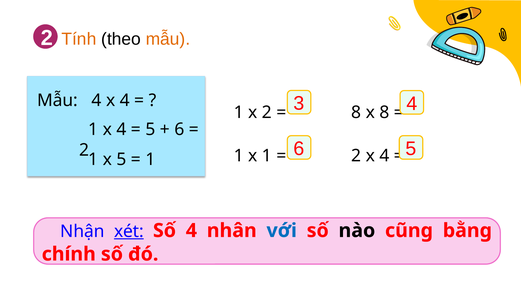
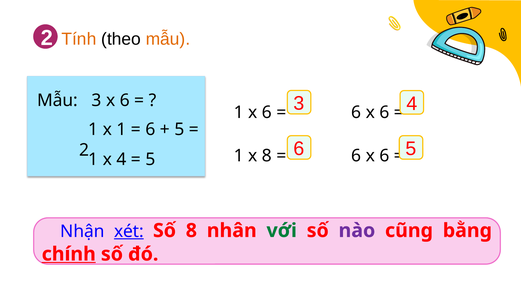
Mẫu 4: 4 -> 3 (97, 100)
4: 4 -> 6 (125, 100)
1 x 2: 2 -> 6 (267, 112)
8: 8 -> 6 (356, 112)
8: 8 -> 6 (384, 112)
1 x 4: 4 -> 1 (121, 129)
5: 5 -> 6 (150, 129)
6: 6 -> 5 (179, 129)
x 1: 1 -> 8 (267, 156)
2: 2 -> 6 (356, 156)
4: 4 -> 6 (384, 156)
x 5: 5 -> 4 (121, 159)
1: 1 -> 5 (150, 159)
Số 4: 4 -> 8 (191, 230)
với colour: blue -> green (282, 230)
nào colour: black -> purple (357, 230)
chính underline: none -> present (69, 254)
